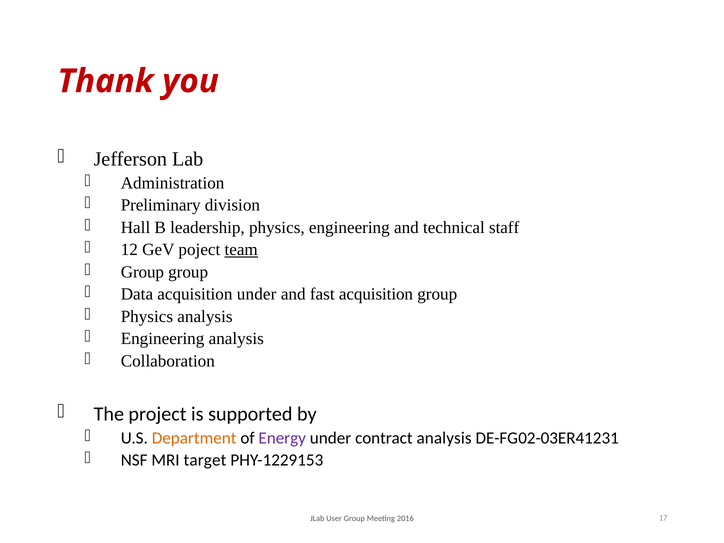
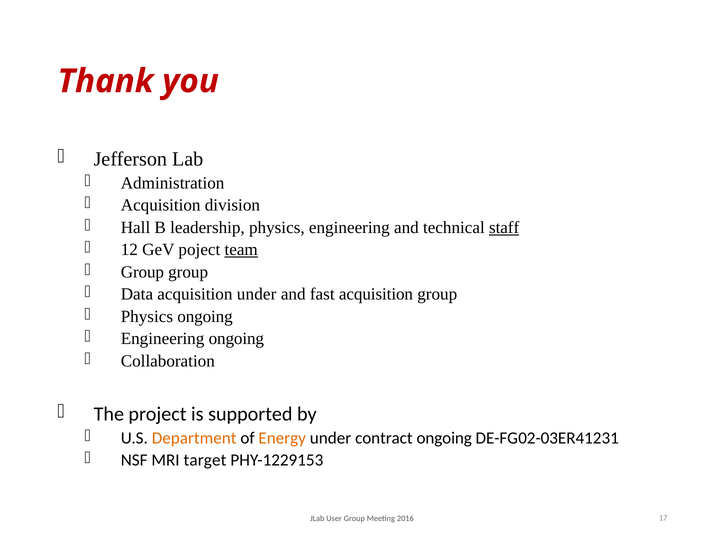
Preliminary: Preliminary -> Acquisition (161, 205)
staff underline: none -> present (504, 227)
Physics analysis: analysis -> ongoing (205, 316)
Engineering analysis: analysis -> ongoing (236, 339)
Energy colour: purple -> orange (282, 438)
contract analysis: analysis -> ongoing (444, 438)
